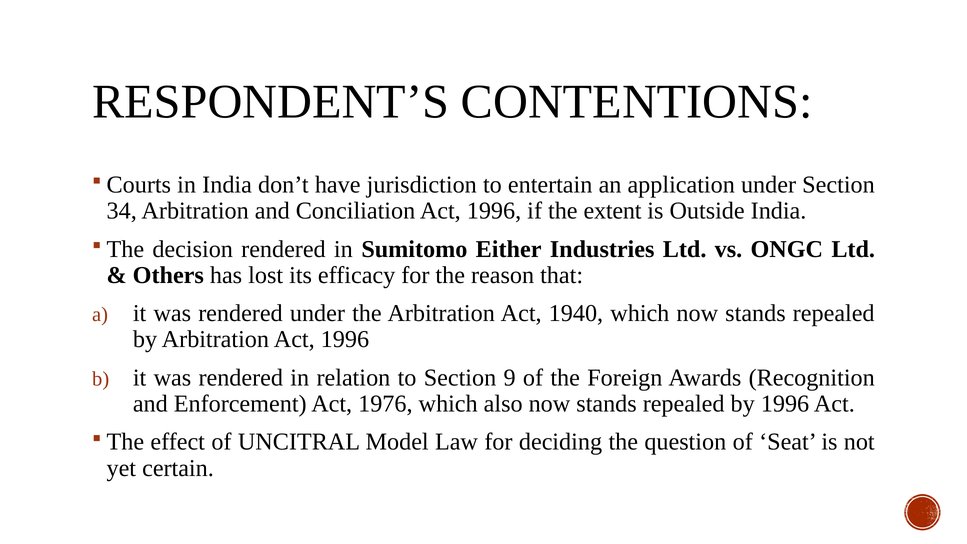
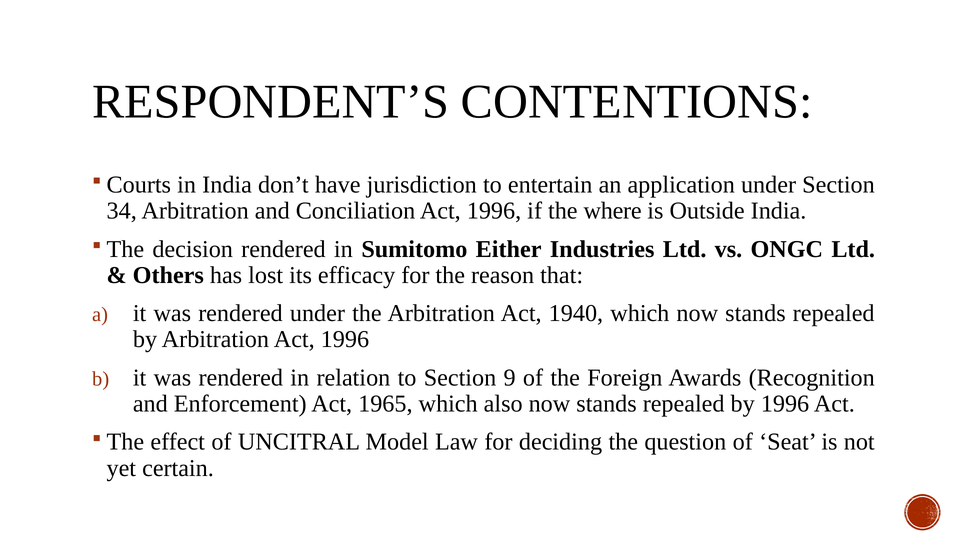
extent: extent -> where (613, 211)
1976: 1976 -> 1965 (385, 404)
